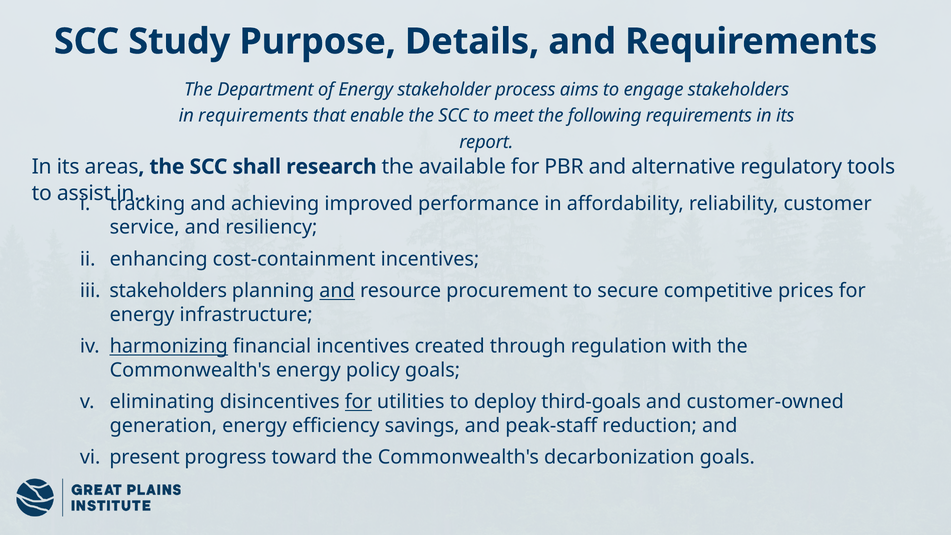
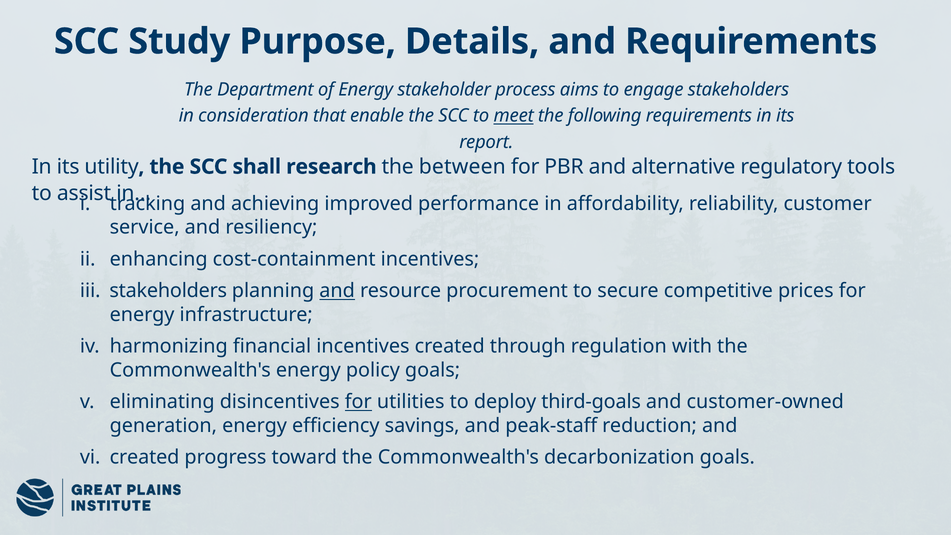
in requirements: requirements -> consideration (253, 116)
meet underline: none -> present (514, 116)
areas: areas -> utility (112, 167)
available: available -> between (462, 167)
harmonizing underline: present -> none (169, 346)
present: present -> created (145, 457)
